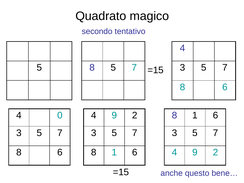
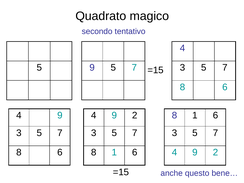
5 8: 8 -> 9 (92, 68)
0: 0 -> 9 (60, 115)
